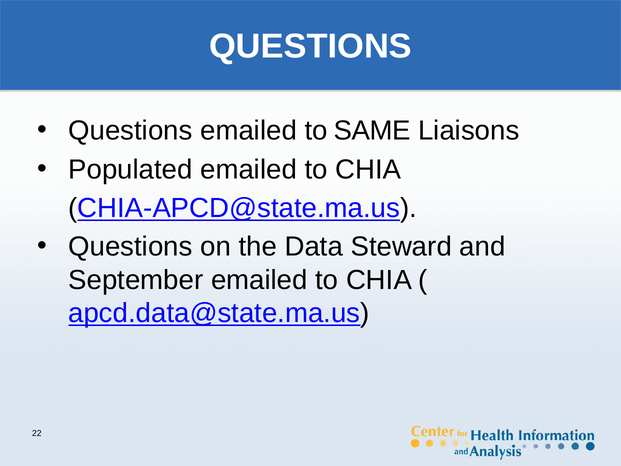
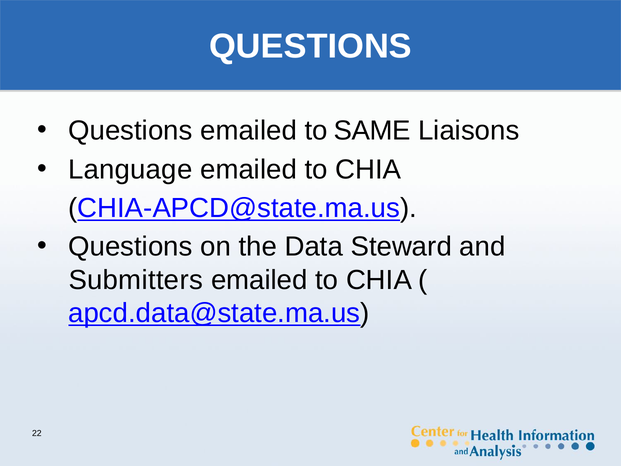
Populated: Populated -> Language (130, 169)
September: September -> Submitters (136, 280)
